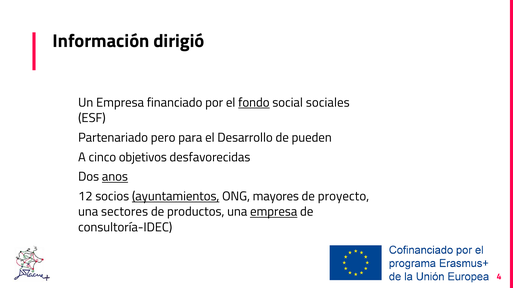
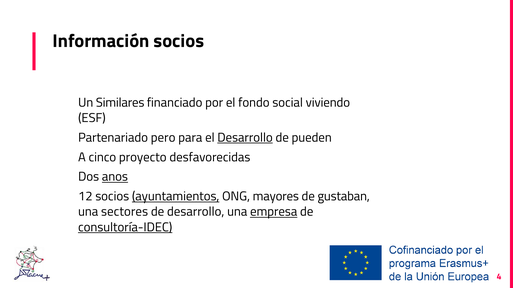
Información dirigió: dirigió -> socios (179, 41)
Un Empresa: Empresa -> Similares (120, 103)
fondo underline: present -> none (254, 103)
sociales: sociales -> viviendo (328, 103)
Desarrollo underline: none -> present (245, 138)
objetivos: objetivos -> proyecto (143, 157)
proyecto: proyecto -> gustaban (344, 197)
de productos: productos -> desarrollo (196, 212)
consultoría-IDEC underline: none -> present (125, 228)
